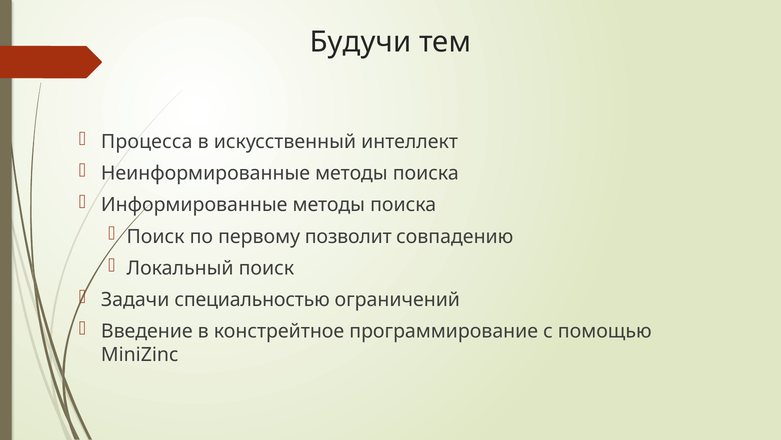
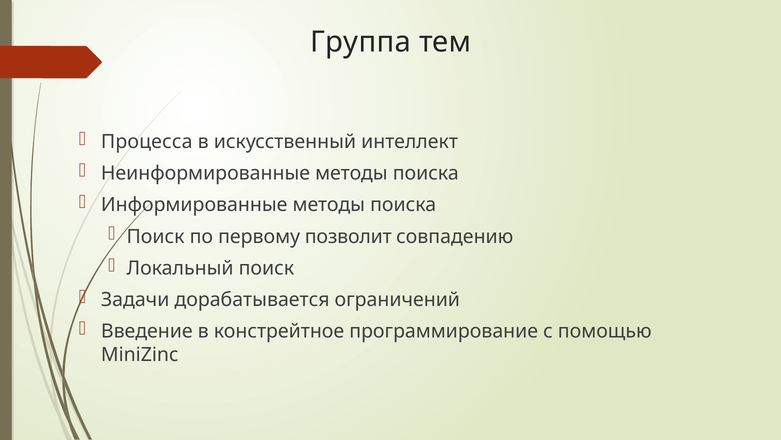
Будучи: Будучи -> Группа (361, 42)
специальностью: специальностью -> дорабатывается (252, 299)
